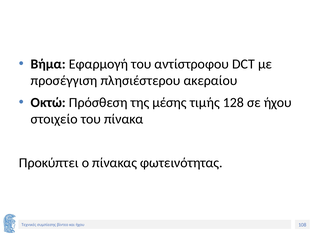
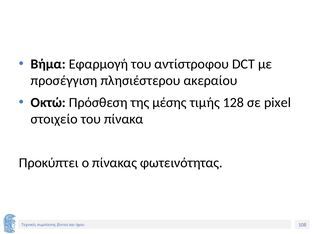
σε ήχου: ήχου -> pixel (278, 102)
